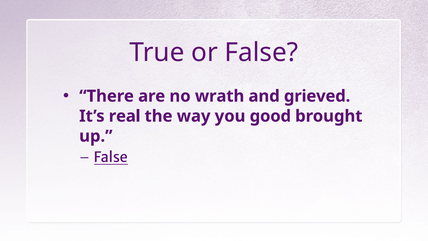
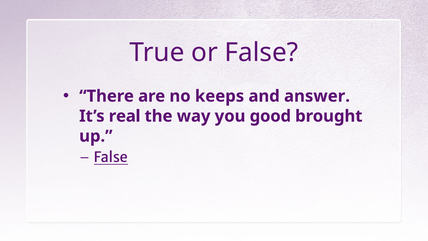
wrath: wrath -> keeps (220, 96)
grieved: grieved -> answer (317, 96)
